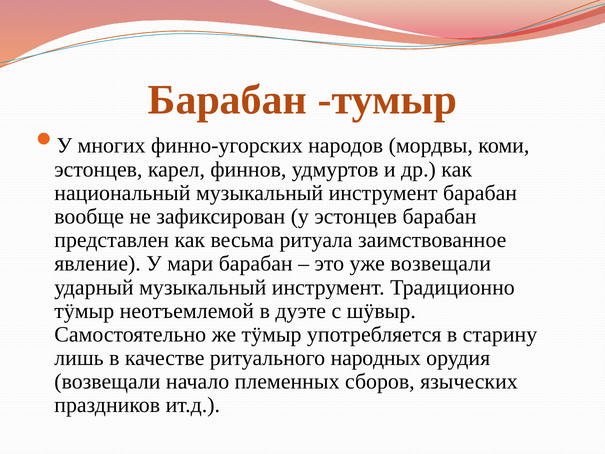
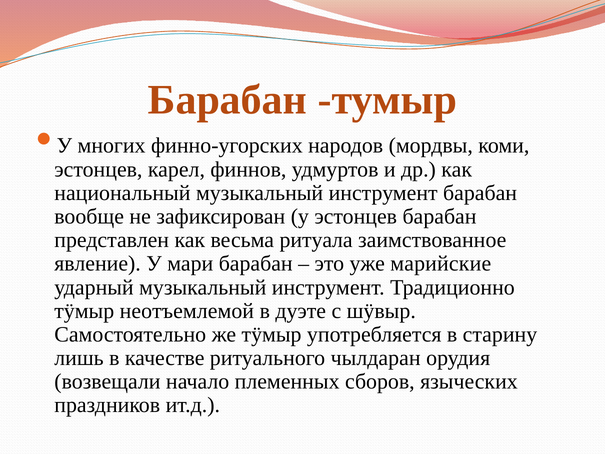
уже возвещали: возвещали -> марийские (441, 264)
народных: народных -> чылдаран (376, 358)
